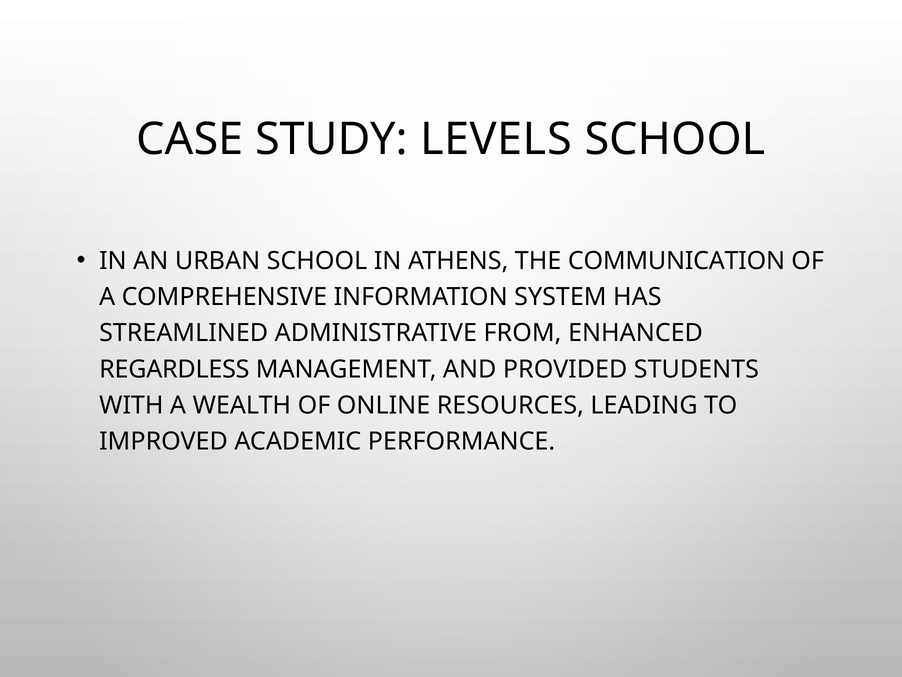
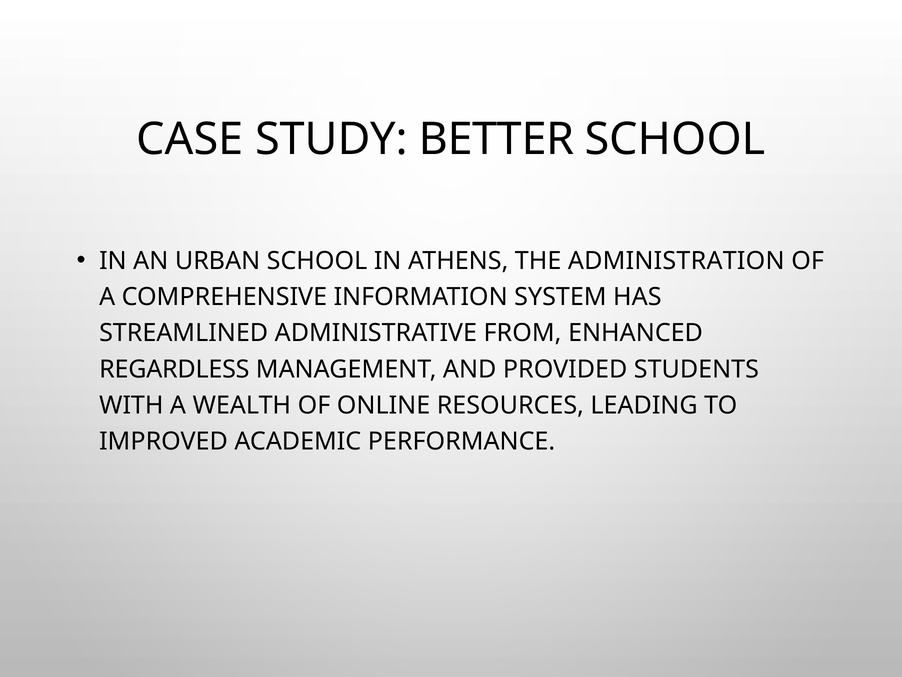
LEVELS: LEVELS -> BETTER (497, 139)
COMMUNICATION: COMMUNICATION -> ADMINISTRATION (676, 261)
